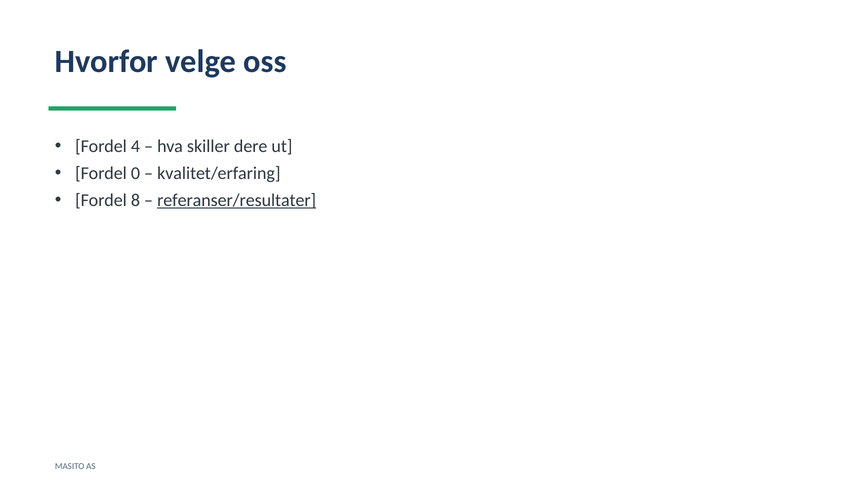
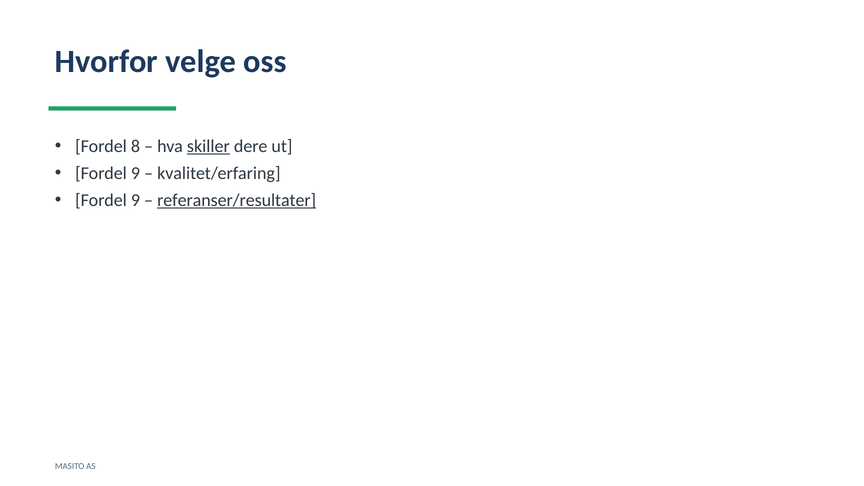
4: 4 -> 8 (135, 146)
skiller underline: none -> present (208, 146)
0: 0 -> 9 (135, 173)
8: 8 -> 9 (135, 200)
